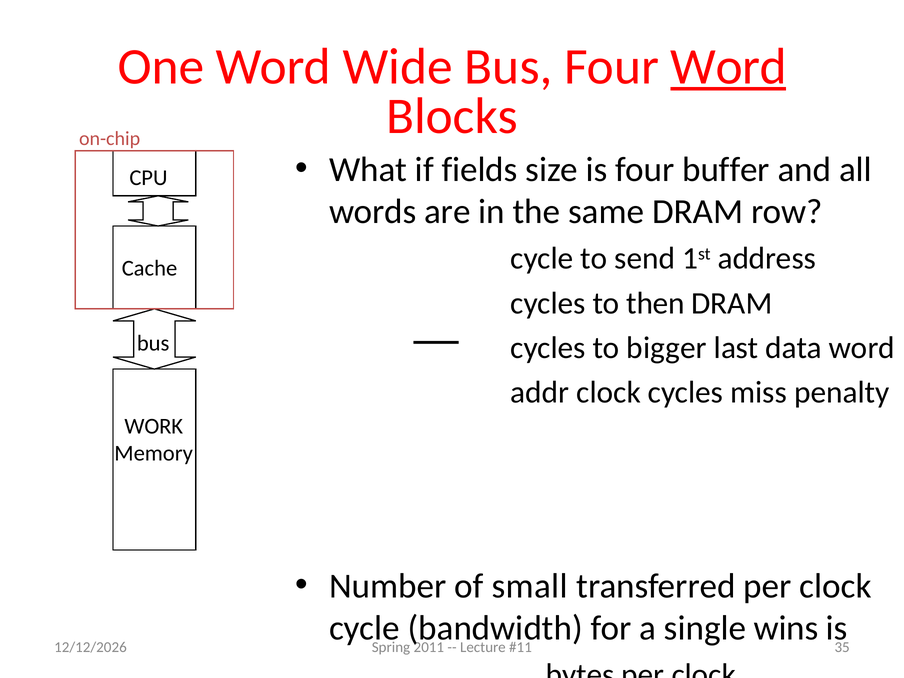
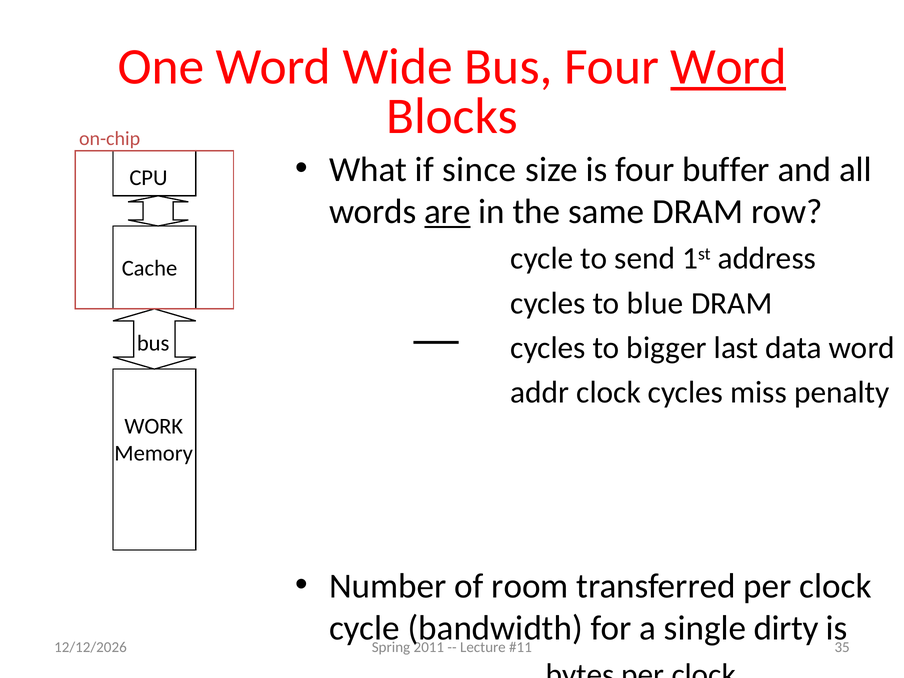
fields: fields -> since (479, 170)
are underline: none -> present (447, 212)
then: then -> blue (655, 303)
small: small -> room (530, 586)
wins: wins -> dirty (786, 628)
